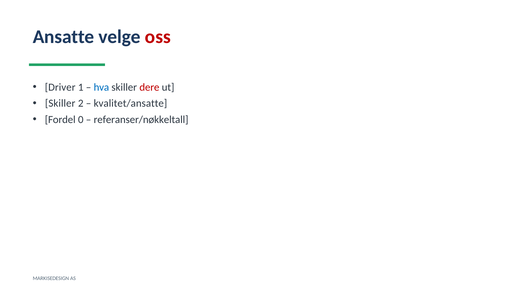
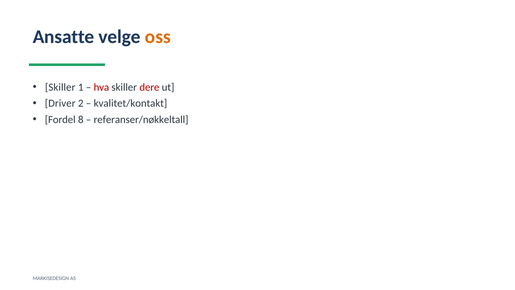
oss colour: red -> orange (158, 37)
Driver: Driver -> Skiller (60, 87)
hva colour: blue -> red (101, 87)
Skiller: Skiller -> Driver (60, 103)
kvalitet/ansatte: kvalitet/ansatte -> kvalitet/kontakt (130, 103)
0: 0 -> 8 (81, 119)
